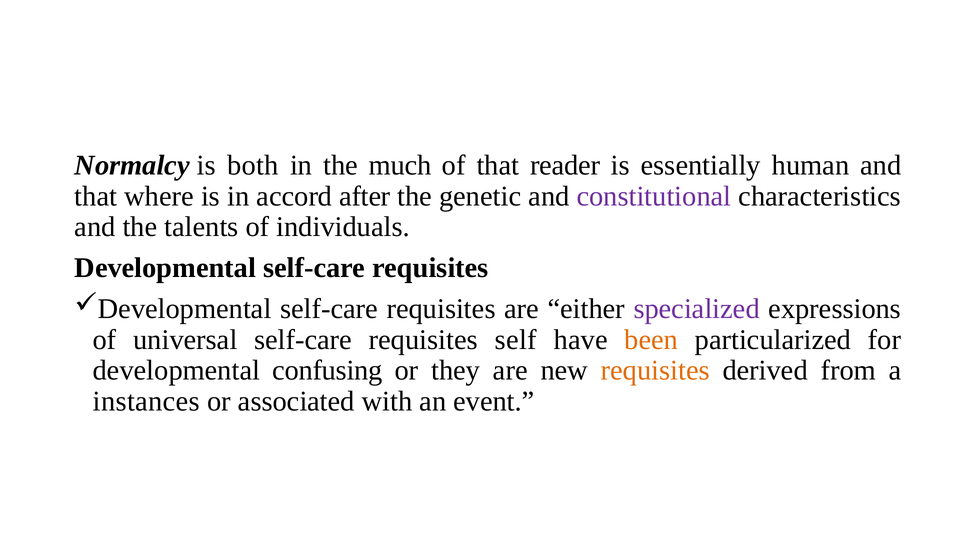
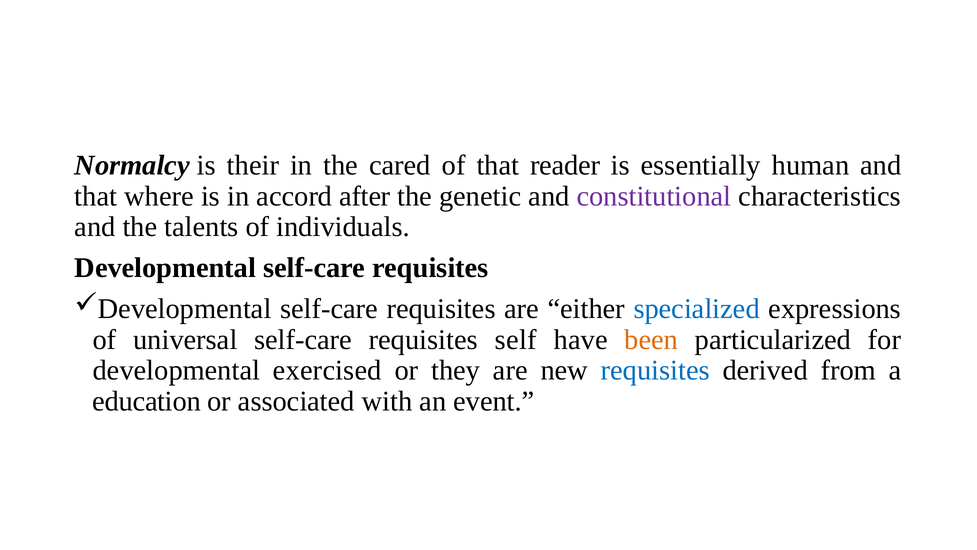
both: both -> their (253, 165)
much: much -> cared (400, 165)
specialized colour: purple -> blue (697, 309)
confusing: confusing -> exercised (327, 370)
requisites colour: orange -> blue (655, 370)
instances: instances -> education (147, 401)
